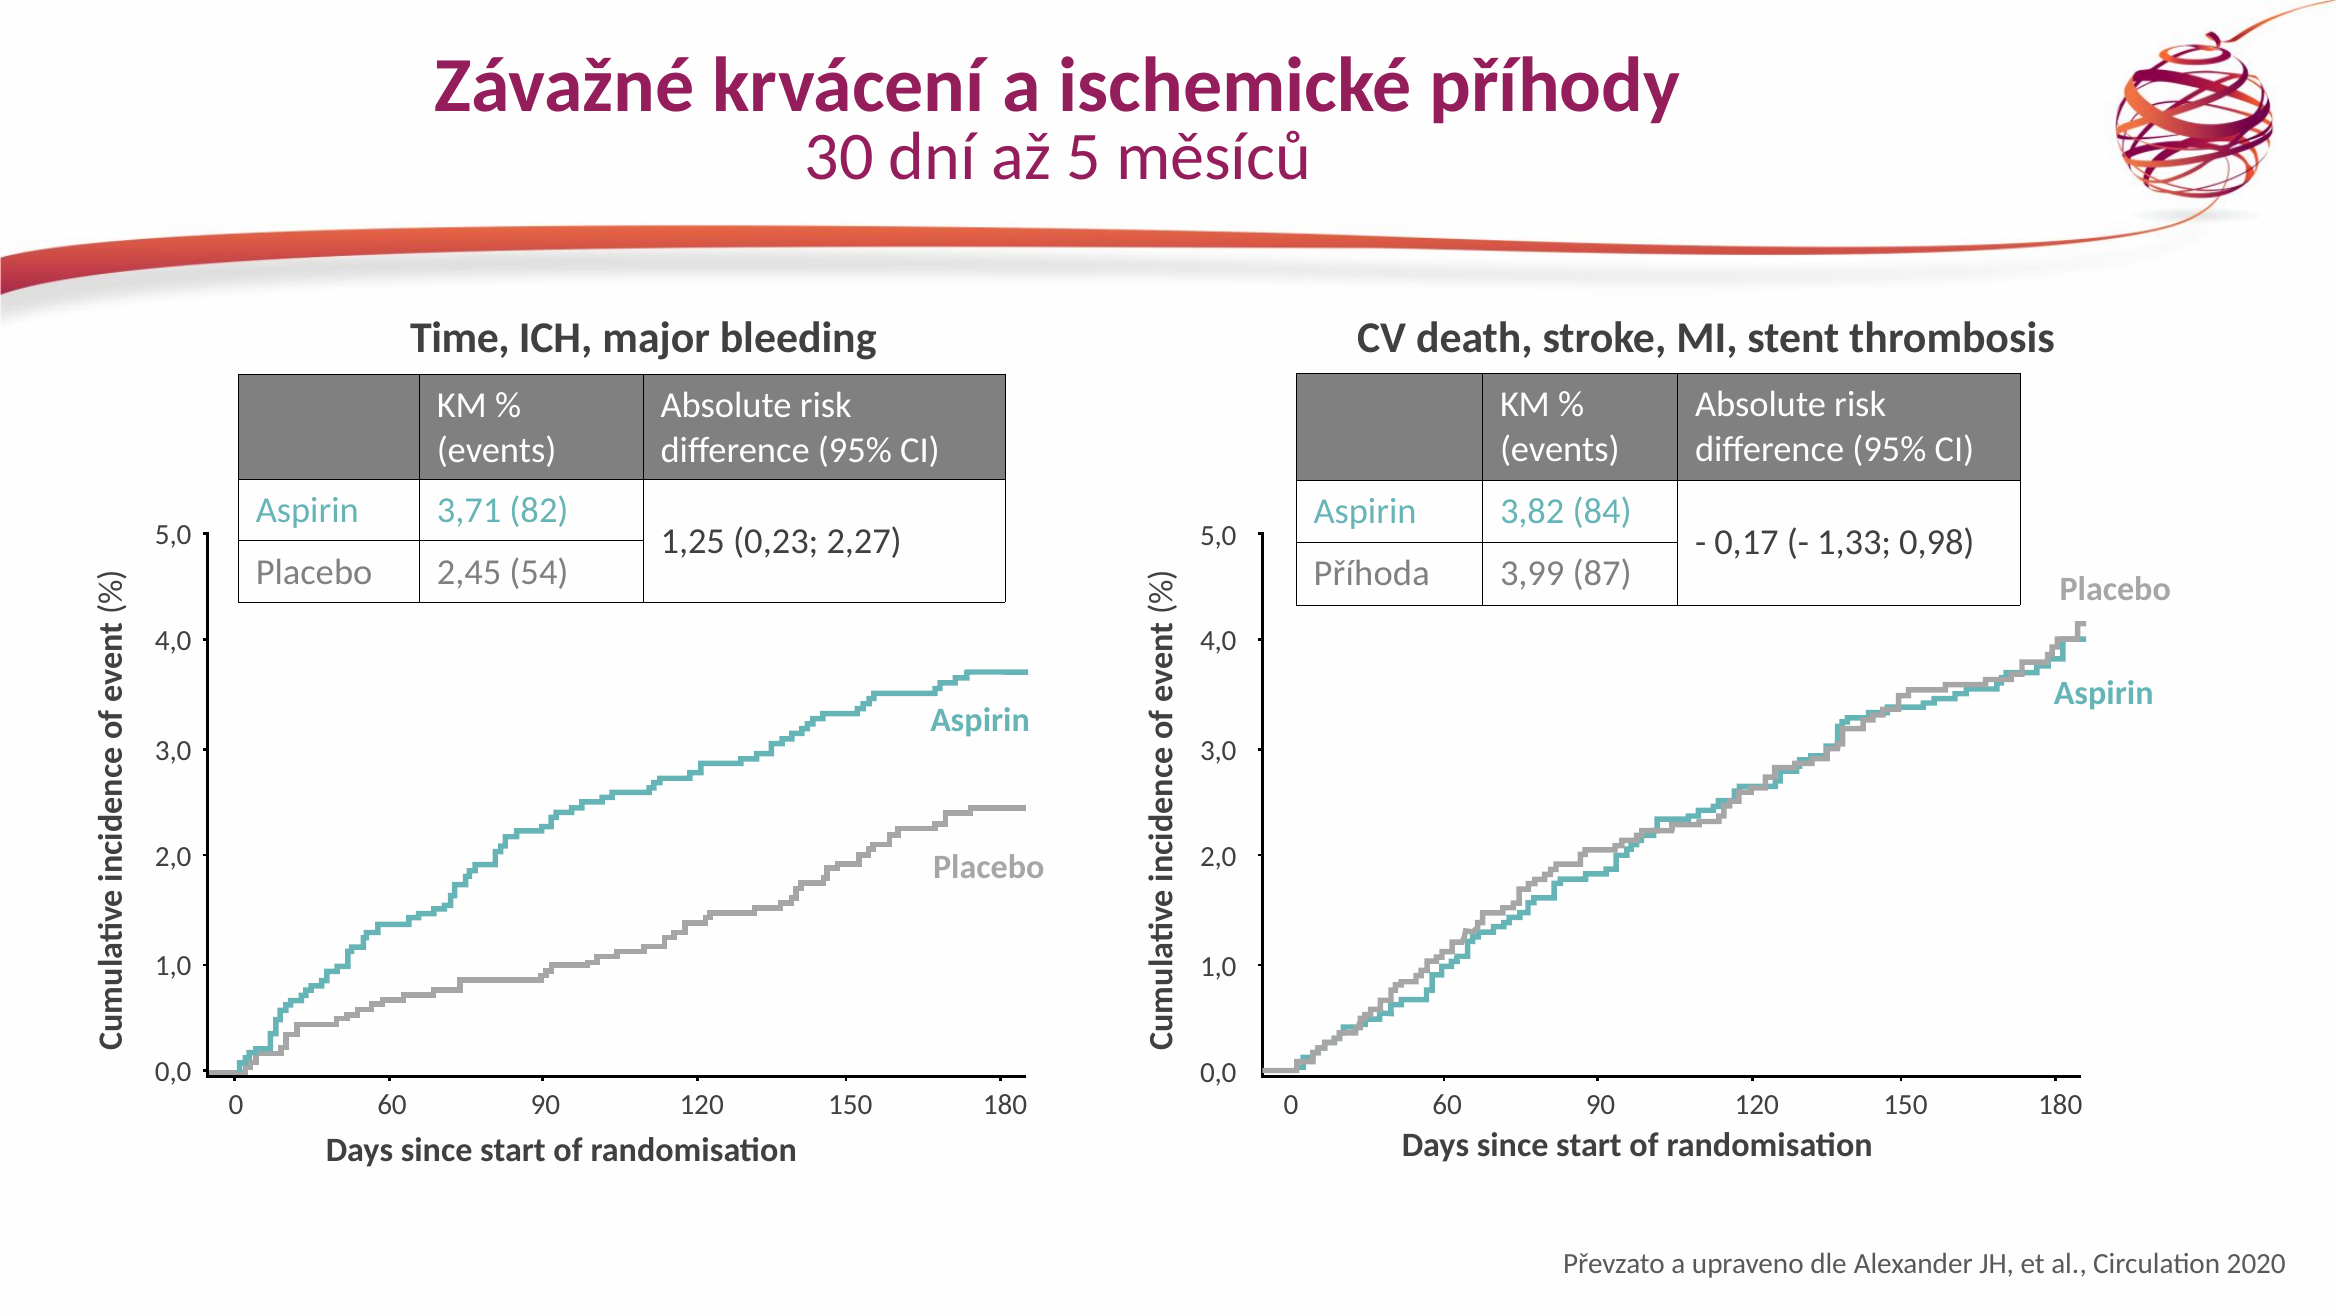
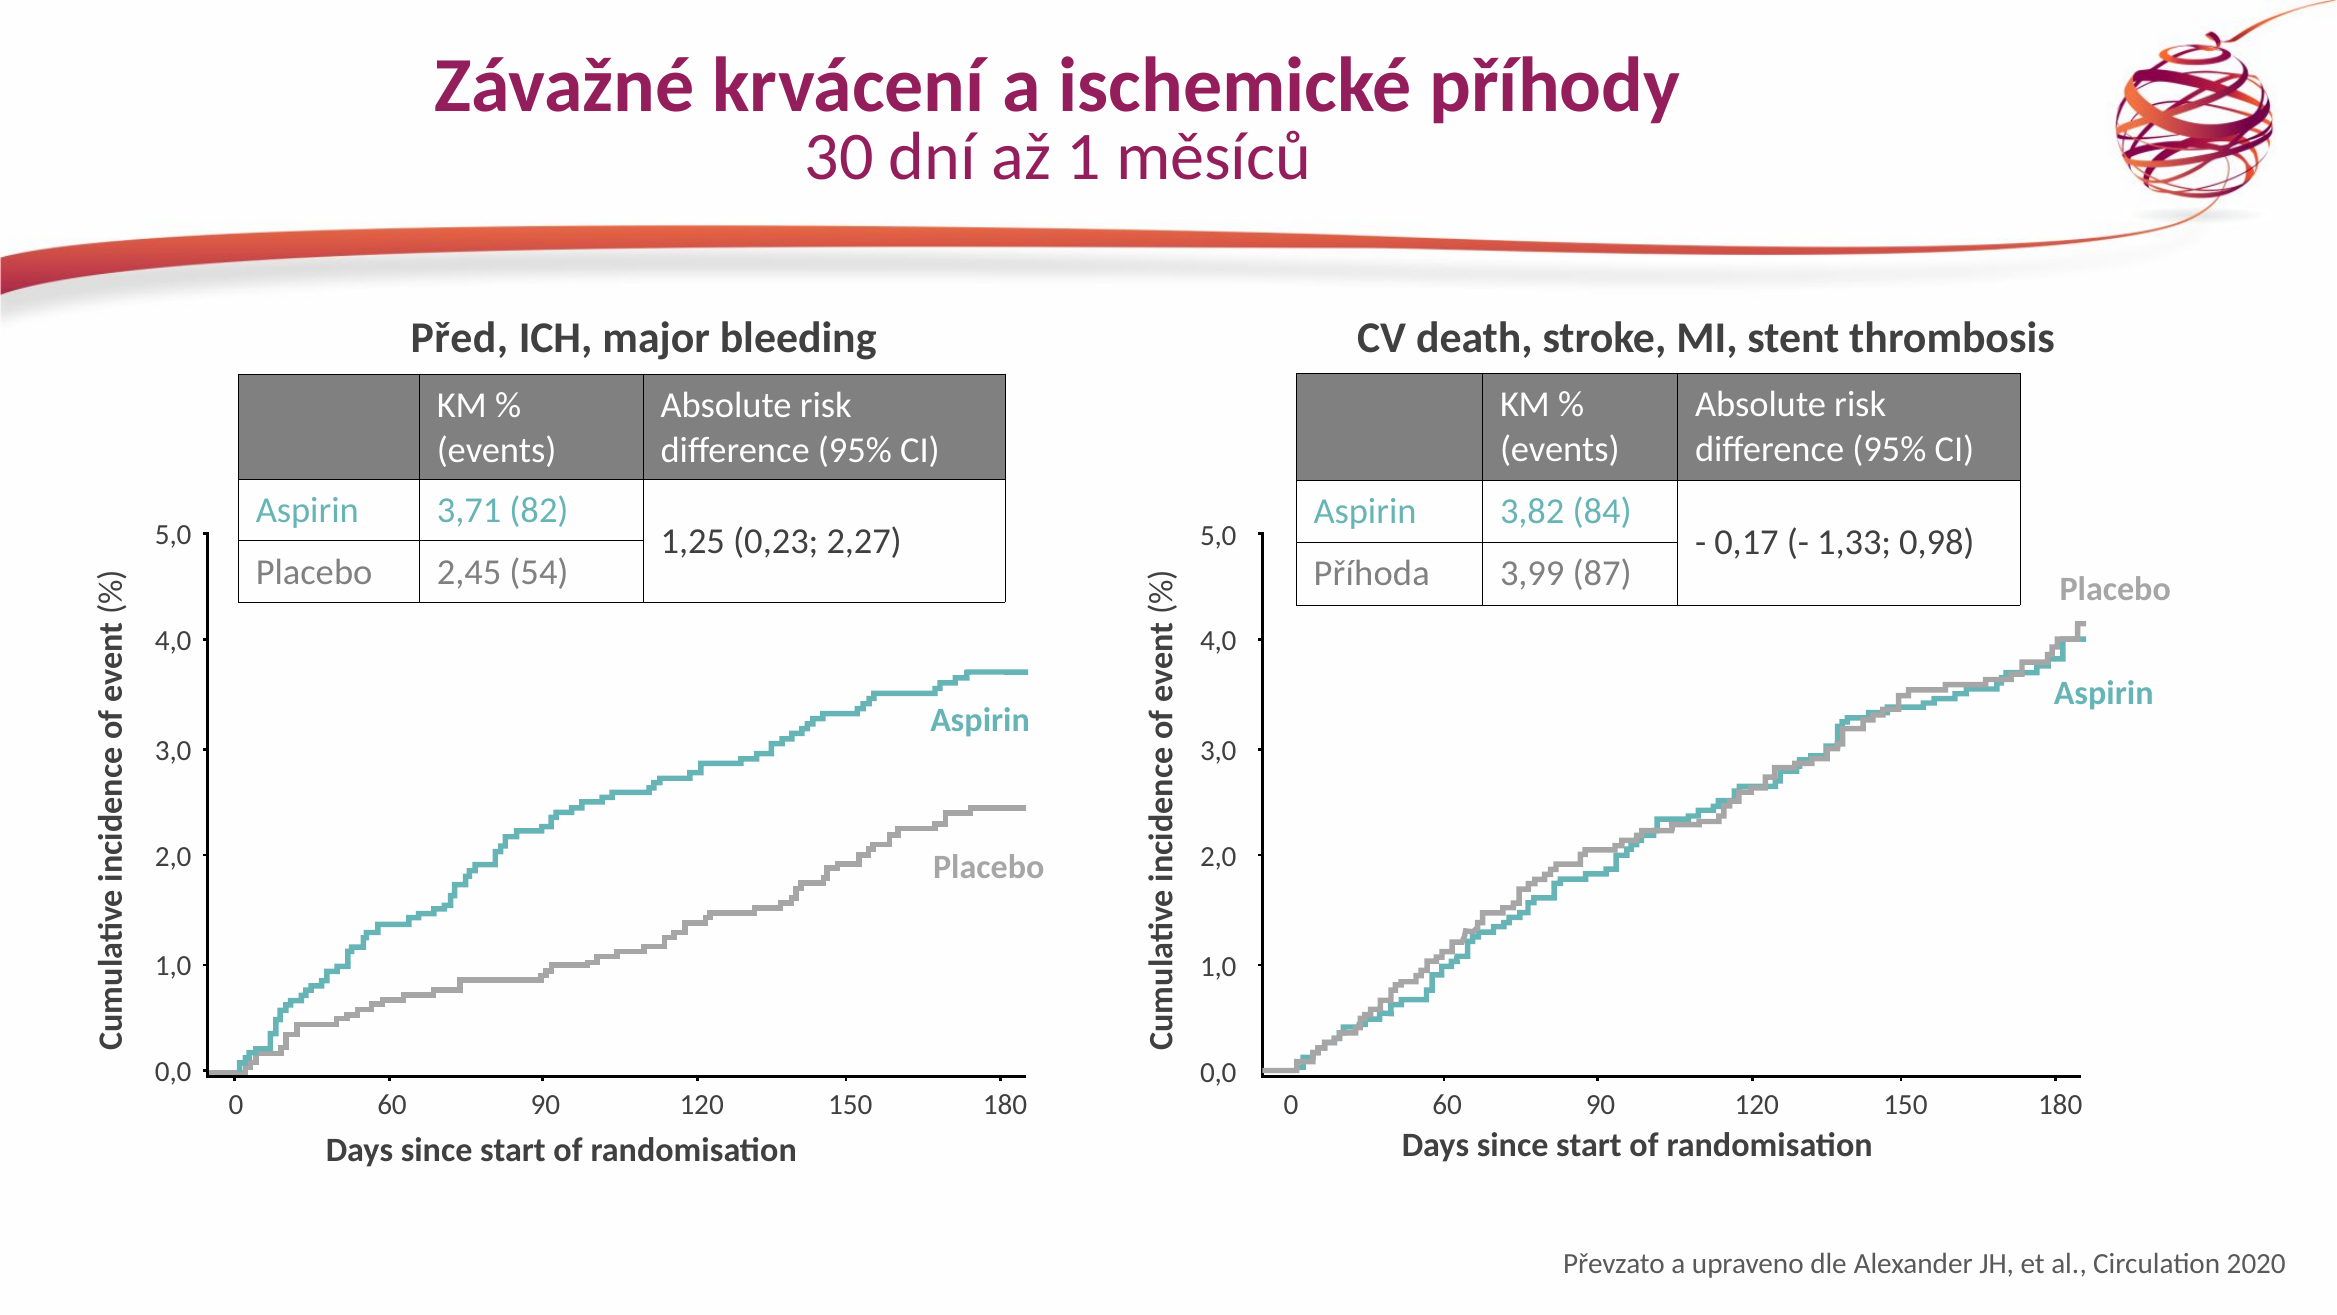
5: 5 -> 1 (1083, 157)
Time: Time -> Před (459, 338)
